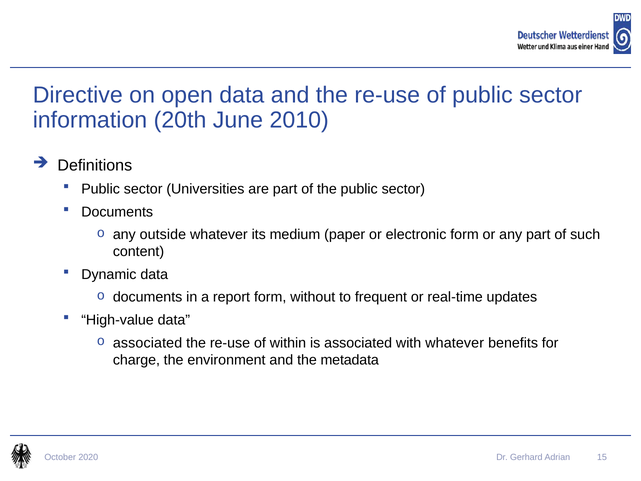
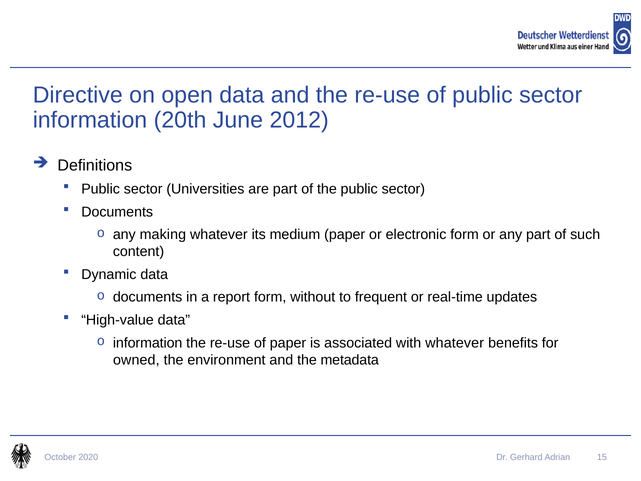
2010: 2010 -> 2012 (299, 120)
outside: outside -> making (163, 235)
associated: associated -> information (148, 343)
of within: within -> paper (288, 343)
charge: charge -> owned (136, 360)
